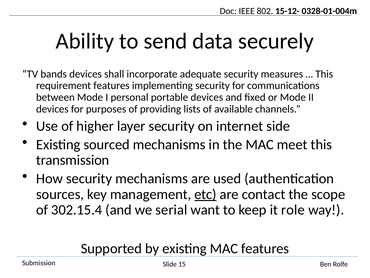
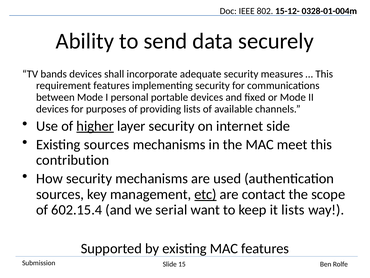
higher underline: none -> present (95, 126)
Existing sourced: sourced -> sources (107, 144)
transmission: transmission -> contribution (73, 160)
302.15.4: 302.15.4 -> 602.15.4 (77, 209)
it role: role -> lists (293, 209)
